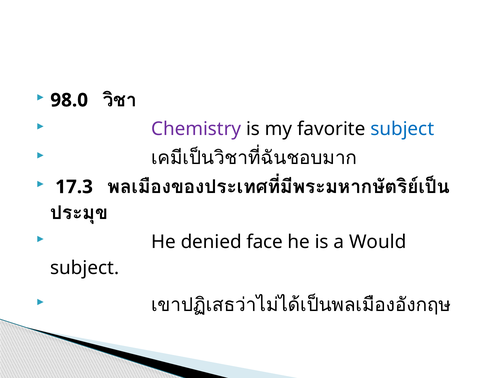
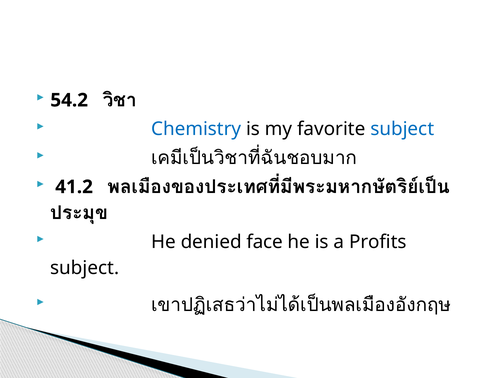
98.0: 98.0 -> 54.2 (69, 100)
Chemistry colour: purple -> blue (196, 129)
17.3: 17.3 -> 41.2 (74, 187)
Would: Would -> Profits (378, 242)
